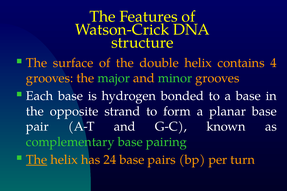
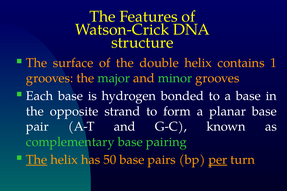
4: 4 -> 1 (273, 63)
24: 24 -> 50 (110, 160)
per underline: none -> present (218, 160)
